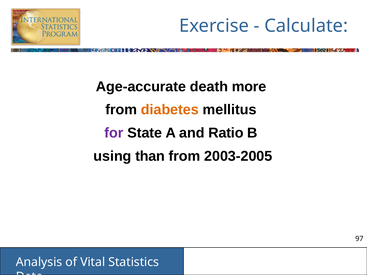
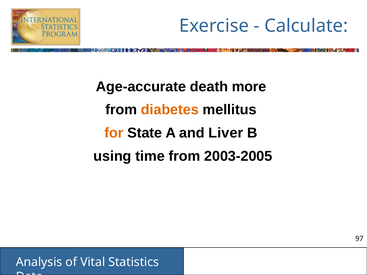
for colour: purple -> orange (114, 133)
Ratio: Ratio -> Liver (226, 133)
than: than -> time (150, 156)
